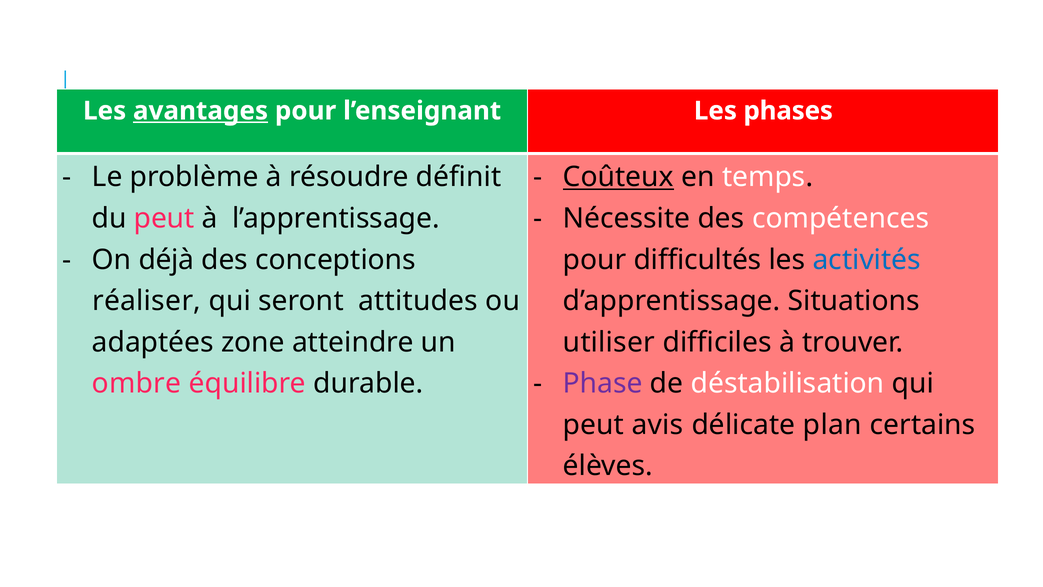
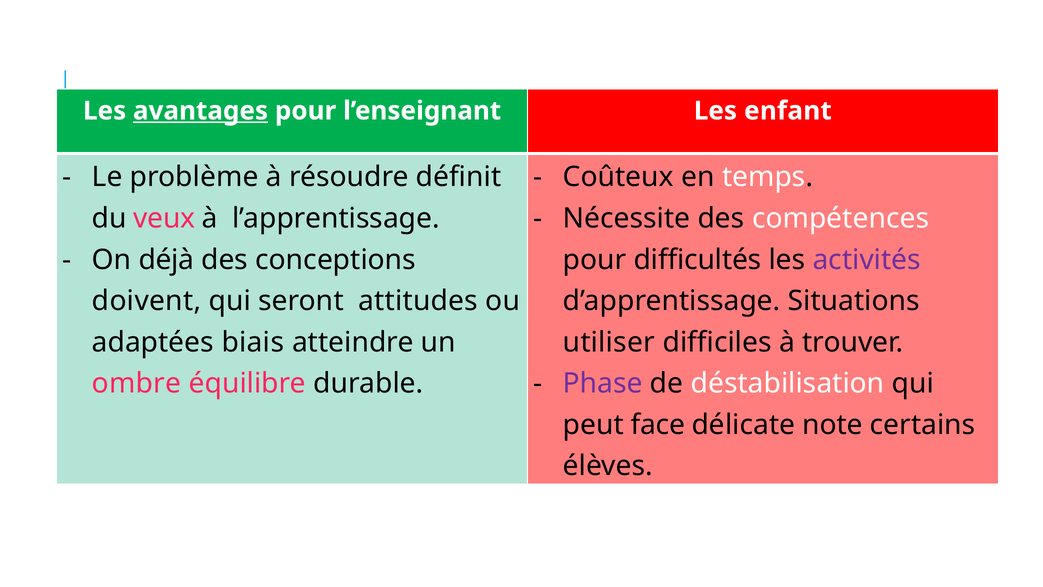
phases: phases -> enfant (788, 111)
Coûteux underline: present -> none (618, 177)
du peut: peut -> veux (164, 218)
activités colour: blue -> purple (867, 260)
réaliser: réaliser -> doivent (147, 301)
zone: zone -> biais (253, 342)
avis: avis -> face (658, 425)
plan: plan -> note (833, 425)
